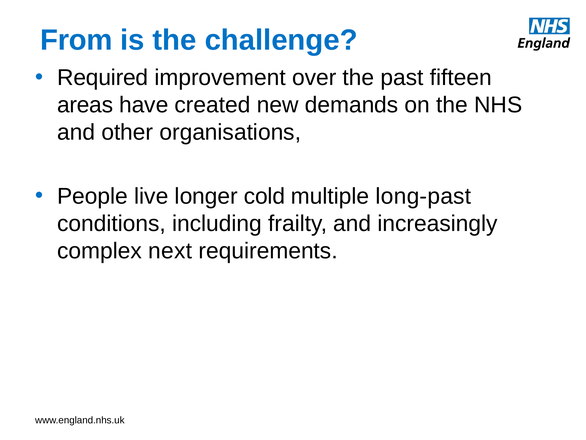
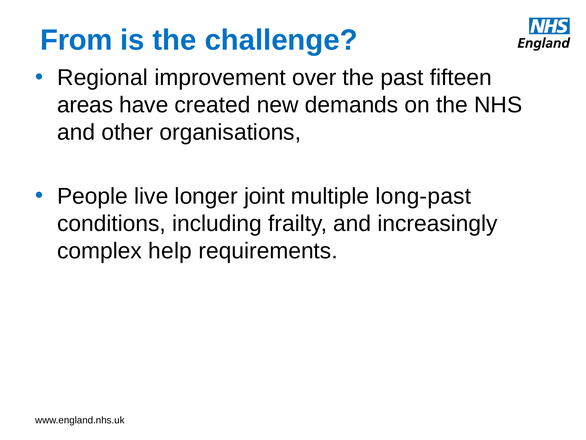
Required: Required -> Regional (103, 78)
cold: cold -> joint (264, 196)
next: next -> help (170, 251)
